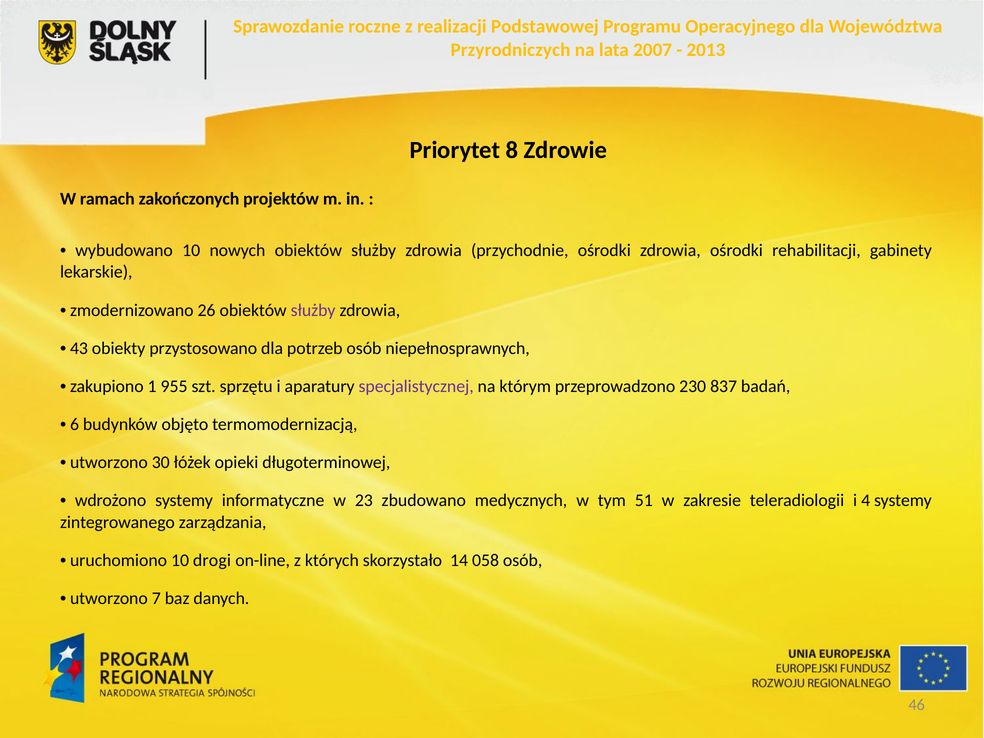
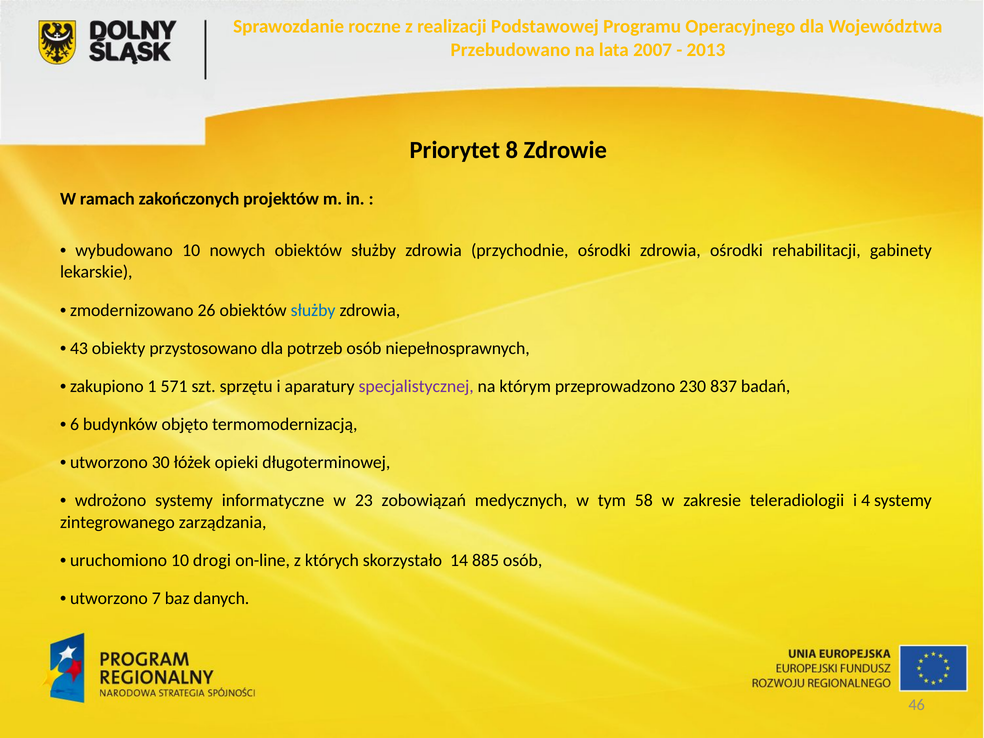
Przyrodniczych: Przyrodniczych -> Przebudowano (511, 50)
służby colour: purple -> blue (313, 310)
955: 955 -> 571 (174, 386)
zbudowano: zbudowano -> zobowiązań (424, 501)
51: 51 -> 58 (644, 501)
058: 058 -> 885 (486, 560)
